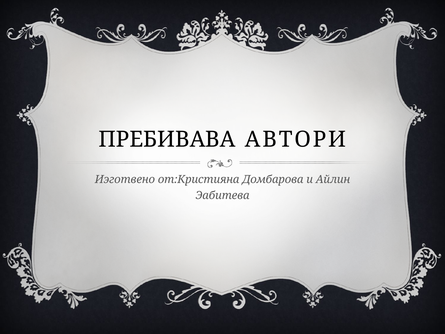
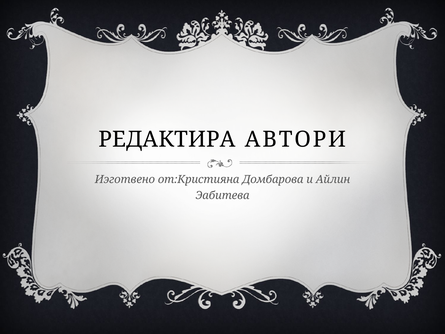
ПРЕБИВАВА: ПРЕБИВАВА -> РЕДАКТИРА (167, 139)
